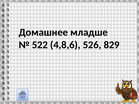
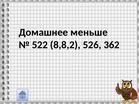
младше: младше -> меньше (89, 32)
4,8,6: 4,8,6 -> 8,8,2 (65, 45)
829: 829 -> 362 (112, 45)
